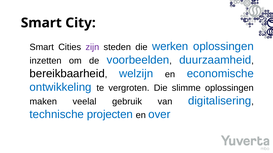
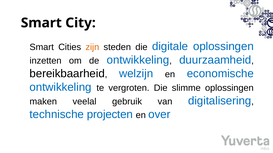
zijn colour: purple -> orange (92, 47)
werken: werken -> digitale (170, 46)
de voorbeelden: voorbeelden -> ontwikkeling (138, 60)
